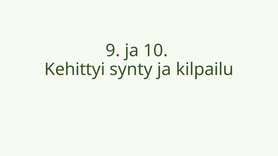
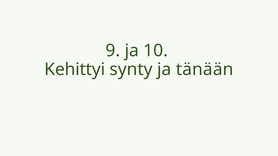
kilpailu: kilpailu -> tänään (205, 69)
